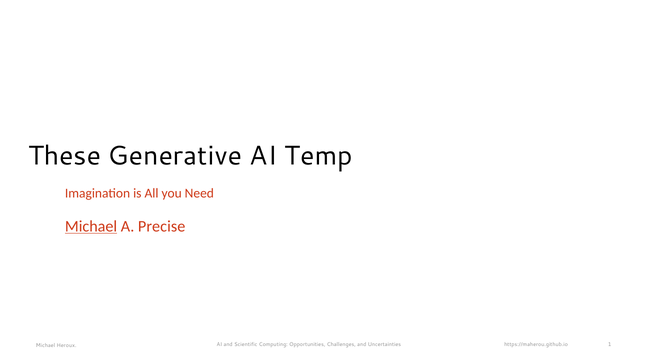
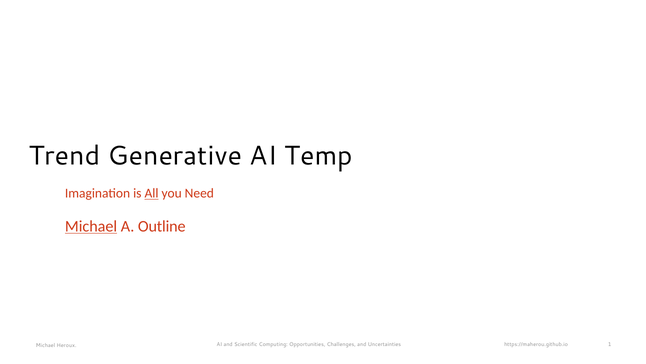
These: These -> Trend (65, 156)
All underline: none -> present (152, 193)
Precise: Precise -> Outline (162, 226)
